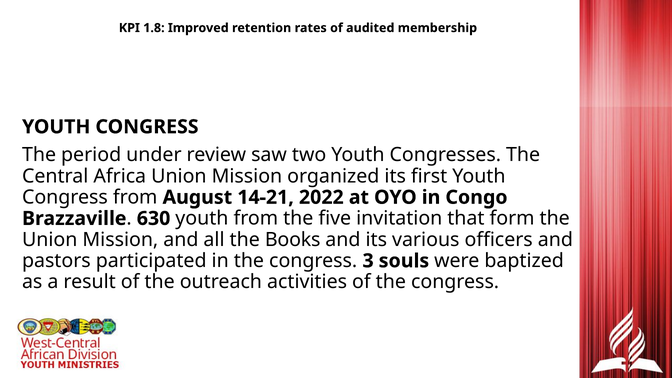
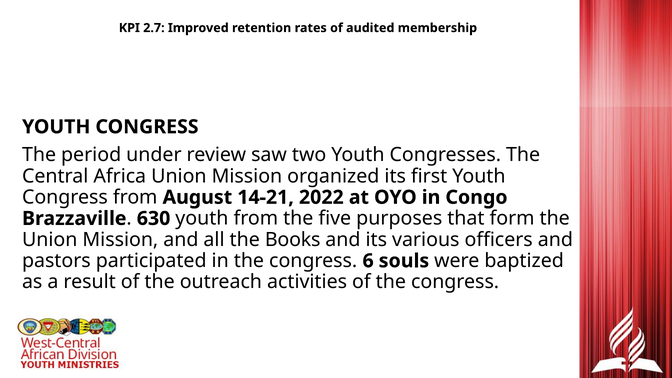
1.8: 1.8 -> 2.7 (154, 28)
invitation: invitation -> purposes (399, 219)
3: 3 -> 6 (368, 261)
